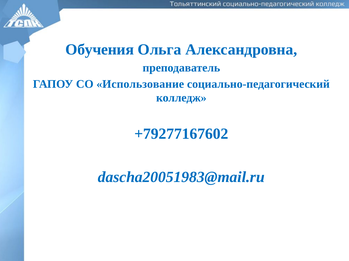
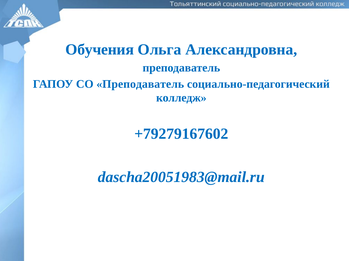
СО Использование: Использование -> Преподаватель (140, 84)
+79277167602: +79277167602 -> +79279167602 (181, 134)
